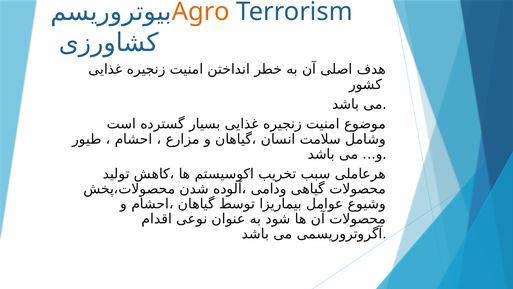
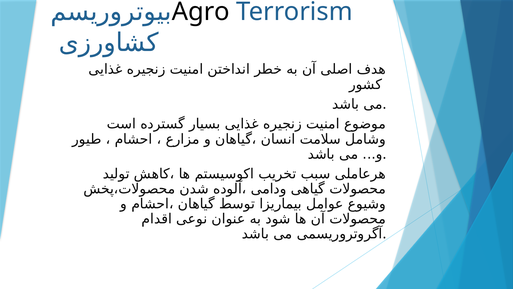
Agro colour: orange -> black (201, 12)
